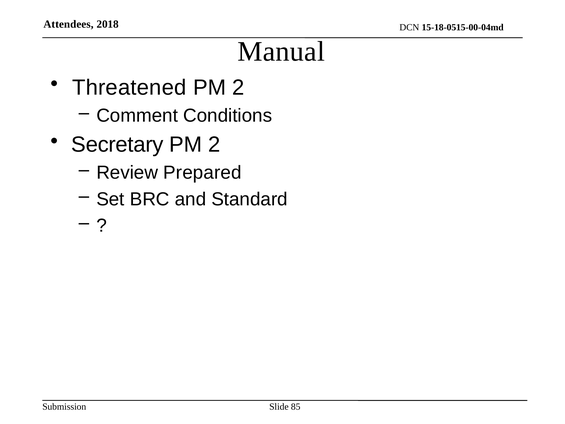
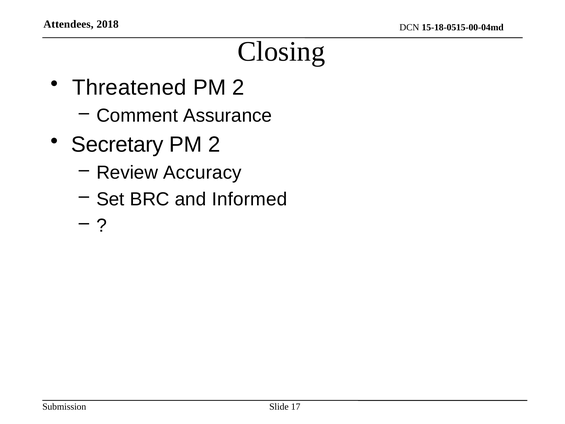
Manual: Manual -> Closing (281, 51)
Conditions: Conditions -> Assurance (228, 116)
Prepared: Prepared -> Accuracy (202, 173)
Standard: Standard -> Informed (249, 199)
85: 85 -> 17 (296, 406)
